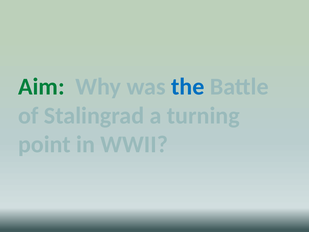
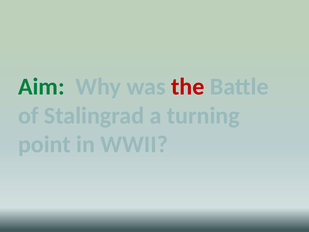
the colour: blue -> red (188, 87)
